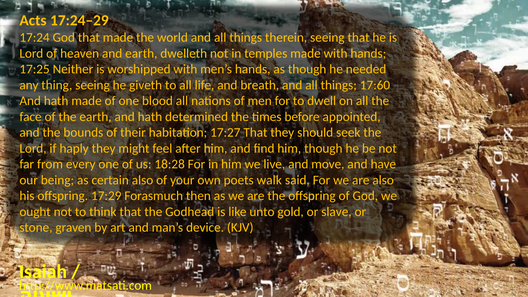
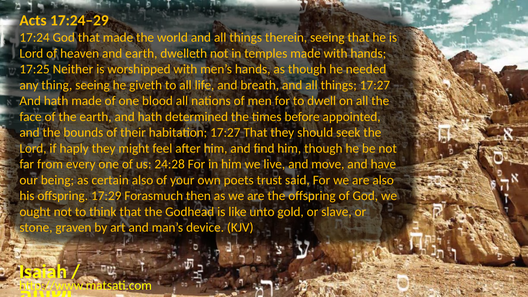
things 17:60: 17:60 -> 17:27 (375, 85)
18:28: 18:28 -> 24:28 (170, 164)
walk: walk -> trust (269, 180)
